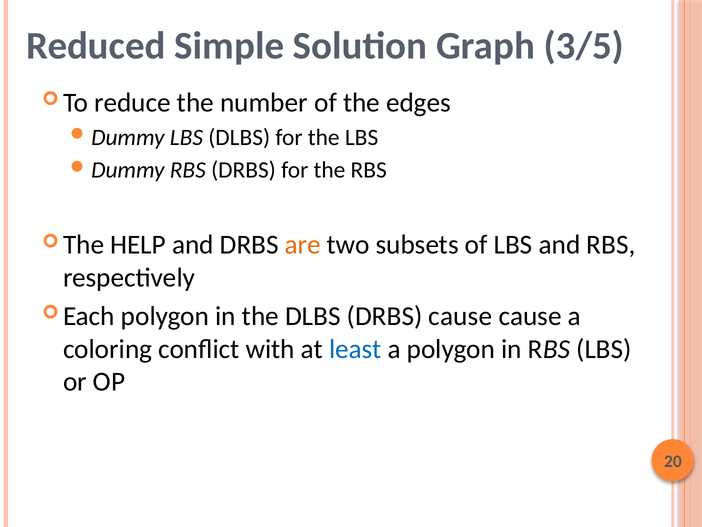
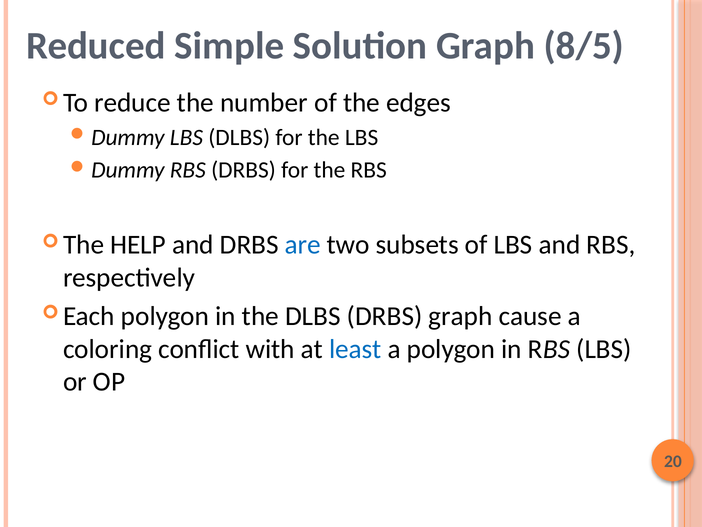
3/5: 3/5 -> 8/5 (584, 46)
are colour: orange -> blue (303, 245)
DRBS cause: cause -> graph (461, 316)
